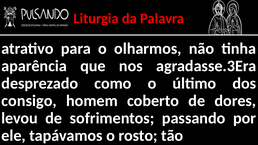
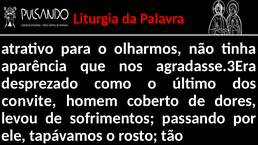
consigo: consigo -> convite (29, 101)
